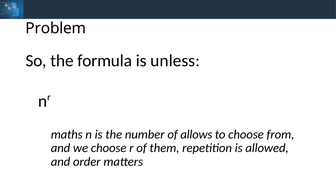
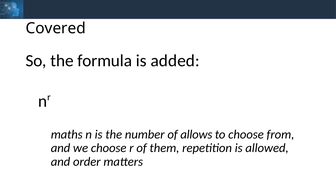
Problem: Problem -> Covered (56, 28)
unless: unless -> added (175, 61)
